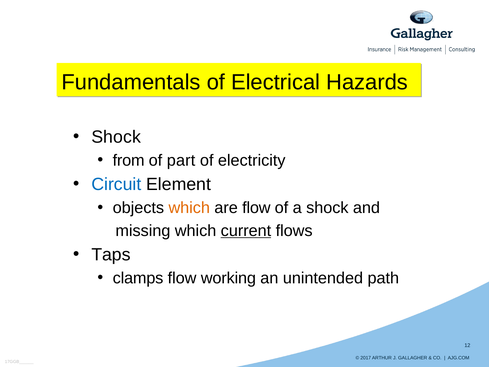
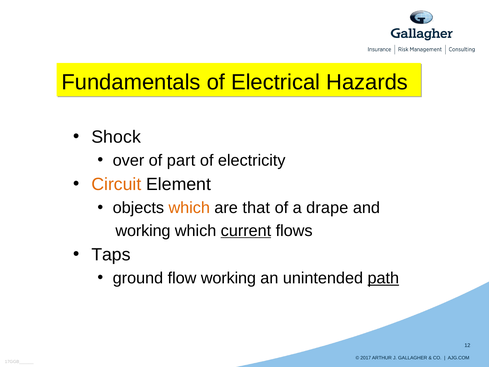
from: from -> over (128, 160)
Circuit colour: blue -> orange (116, 184)
are flow: flow -> that (256, 208)
a shock: shock -> drape (327, 208)
missing: missing -> working (143, 231)
clamps: clamps -> ground (138, 278)
path underline: none -> present (383, 278)
